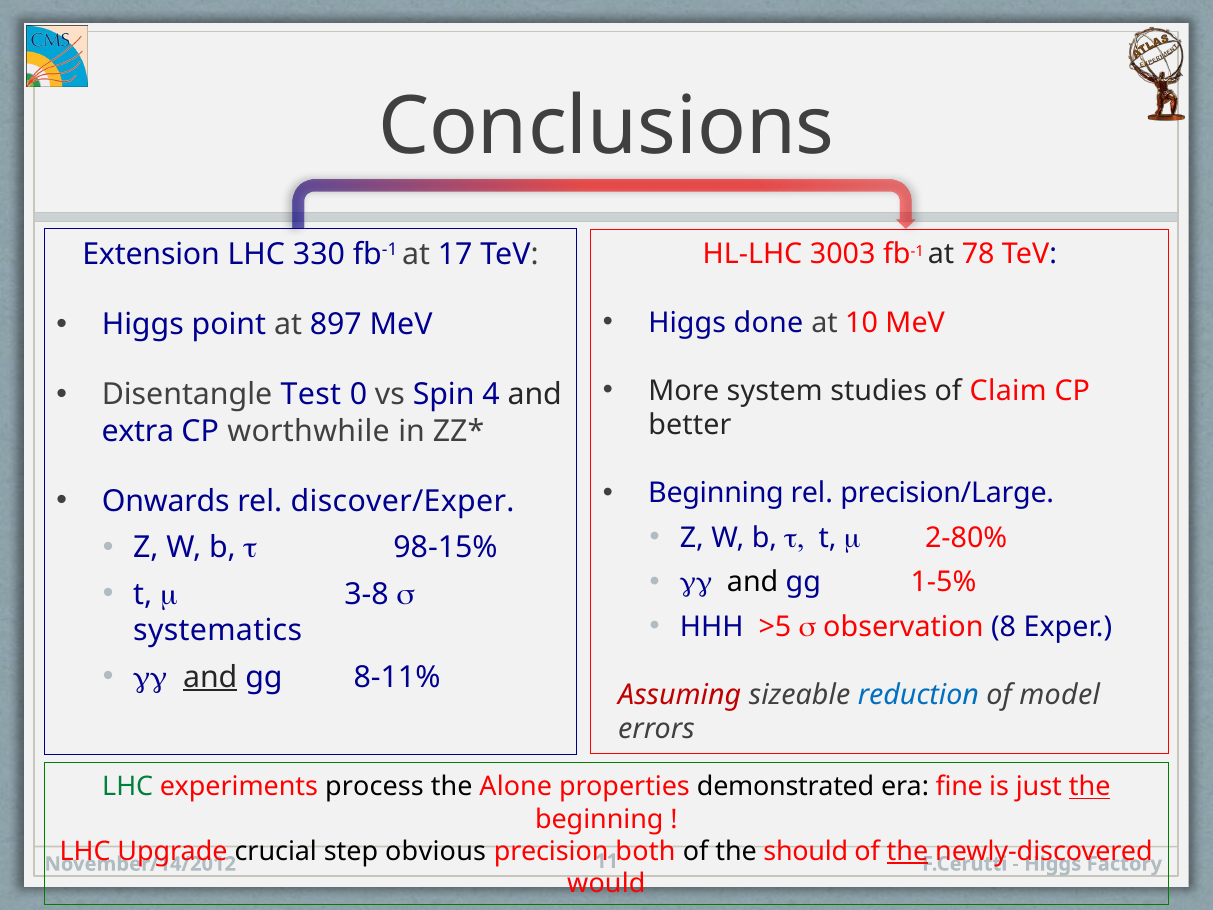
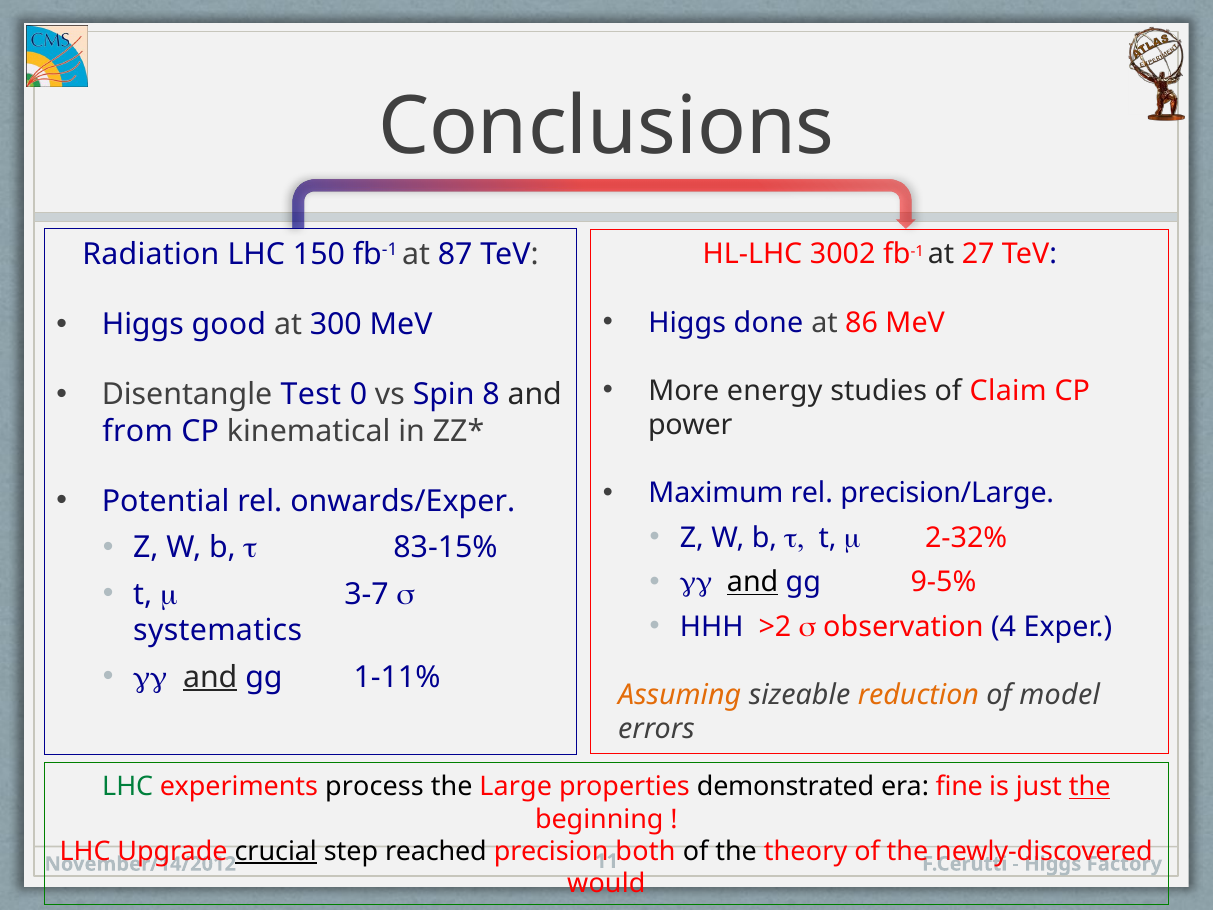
Extension: Extension -> Radiation (151, 255)
330: 330 -> 150 (319, 255)
17: 17 -> 87 (455, 255)
3003: 3003 -> 3002 (843, 254)
78: 78 -> 27 (978, 254)
10: 10 -> 86 (862, 323)
point: point -> good (229, 325)
897: 897 -> 300 (336, 325)
system: system -> energy (775, 391)
4: 4 -> 8 (491, 395)
better: better -> power (690, 425)
extra: extra -> from (138, 431)
worthwhile: worthwhile -> kinematical (309, 431)
Beginning: Beginning -> Maximum (716, 493)
Onwards: Onwards -> Potential (166, 501)
discover/Exper: discover/Exper -> onwards/Exper (403, 501)
2-80%: 2-80% -> 2-32% (966, 538)
98-15%: 98-15% -> 83-15% (445, 548)
and underline: none -> present (753, 582)
1-5%: 1-5% -> 9-5% (943, 582)
3-8: 3-8 -> 3-7 (366, 594)
>5: >5 -> >2 (775, 627)
8: 8 -> 4 (1004, 627)
8-11%: 8-11% -> 1-11% (397, 677)
Assuming colour: red -> orange (680, 695)
reduction colour: blue -> orange (918, 695)
Alone: Alone -> Large (516, 787)
crucial underline: none -> present (276, 851)
obvious: obvious -> reached (436, 851)
should: should -> theory (806, 851)
the underline: present -> none (907, 851)
